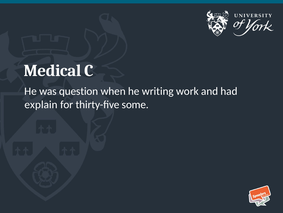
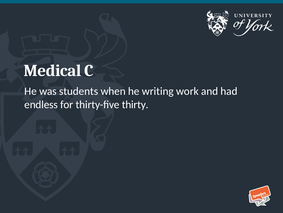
question: question -> students (79, 91)
explain: explain -> endless (41, 104)
some: some -> thirty (135, 104)
